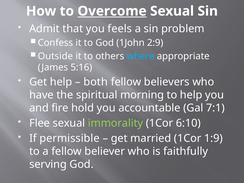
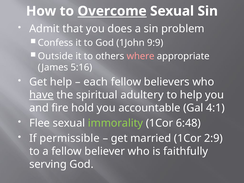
feels: feels -> does (120, 29)
2:9: 2:9 -> 9:9 (155, 43)
where colour: light blue -> pink (141, 56)
both: both -> each (96, 82)
have underline: none -> present (41, 95)
morning: morning -> adultery (142, 95)
7:1: 7:1 -> 4:1 (215, 108)
6:10: 6:10 -> 6:48 (188, 123)
1:9: 1:9 -> 2:9 (213, 138)
